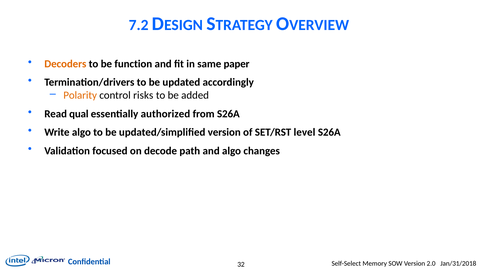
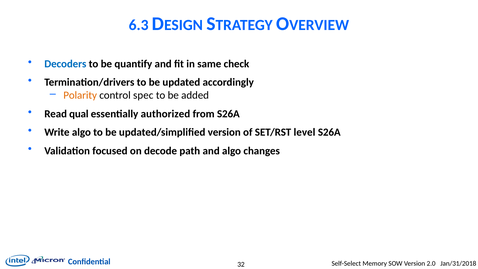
7.2: 7.2 -> 6.3 (139, 25)
Decoders colour: orange -> blue (65, 64)
function: function -> quantify (133, 64)
paper: paper -> check (236, 64)
risks: risks -> spec (143, 95)
